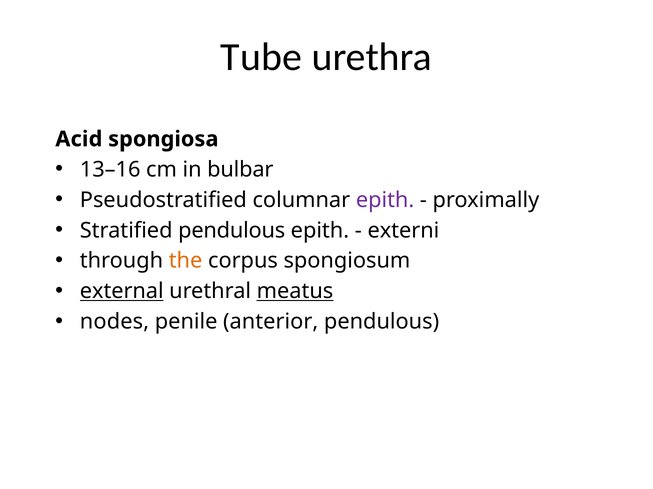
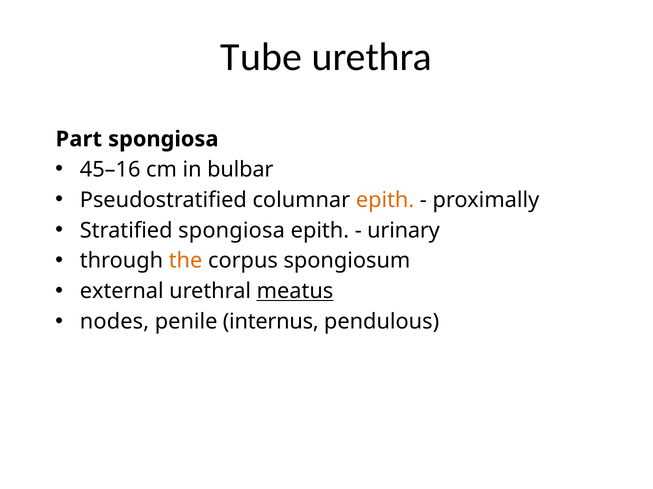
Acid: Acid -> Part (79, 139)
13–16: 13–16 -> 45–16 (110, 170)
epith colour: purple -> orange (385, 200)
Stratified pendulous: pendulous -> spongiosa (232, 231)
externi: externi -> urinary (404, 231)
external underline: present -> none (122, 292)
anterior: anterior -> internus (271, 322)
